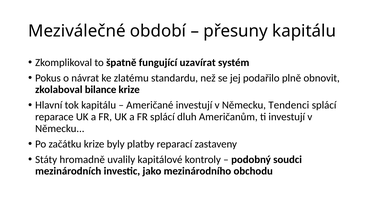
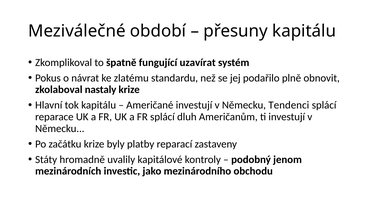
bilance: bilance -> nastaly (101, 90)
soudci: soudci -> jenom (288, 160)
